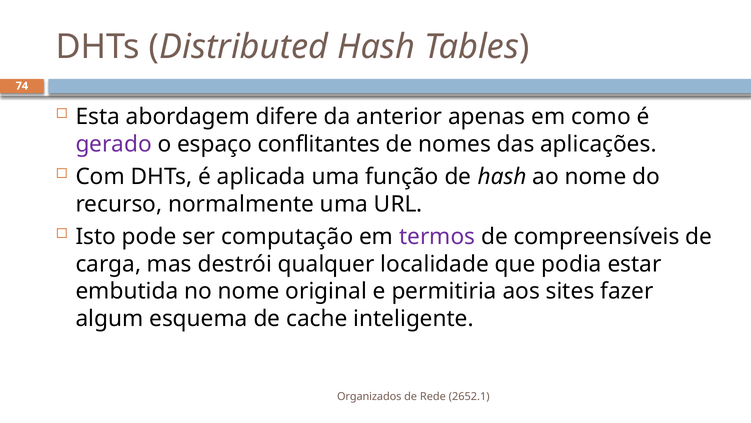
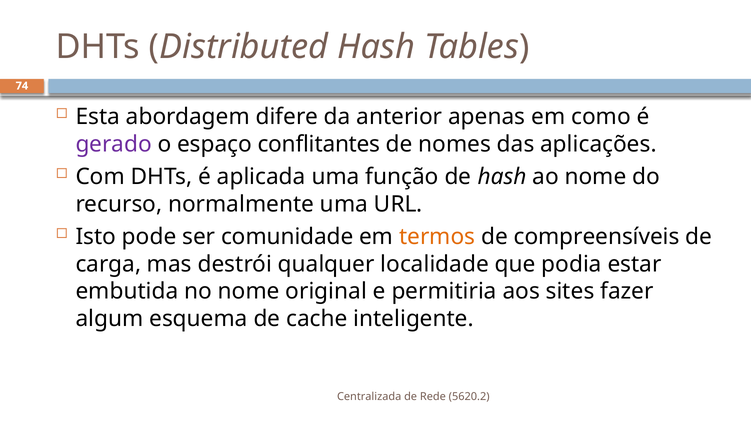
computação: computação -> comunidade (287, 237)
termos colour: purple -> orange (437, 237)
Organizados: Organizados -> Centralizada (369, 396)
2652.1: 2652.1 -> 5620.2 (469, 396)
